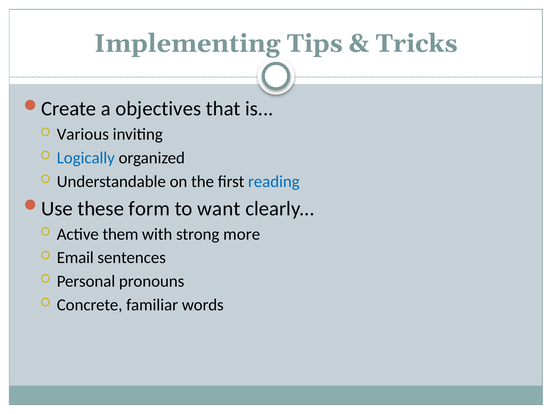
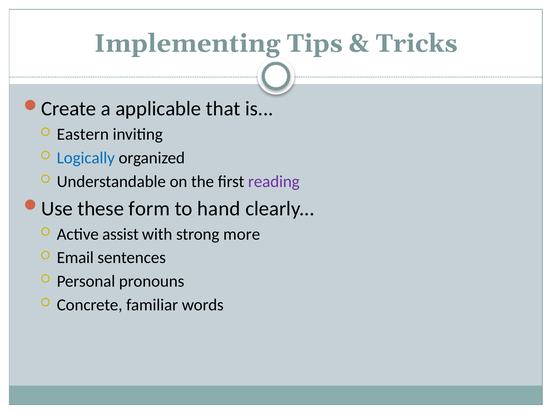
objectives: objectives -> applicable (158, 109)
Various: Various -> Eastern (83, 134)
reading colour: blue -> purple (274, 182)
want: want -> hand (219, 209)
them: them -> assist (120, 234)
